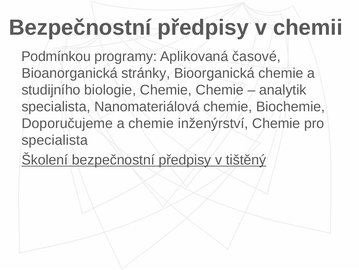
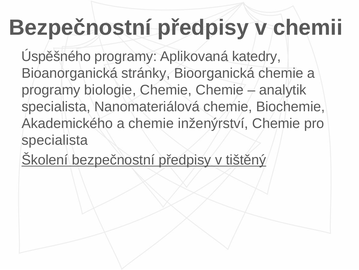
Podmínkou: Podmínkou -> Úspěšného (56, 56)
časové: časové -> katedry (257, 56)
studijního: studijního -> programy (51, 90)
Doporučujeme: Doporučujeme -> Akademického (67, 123)
